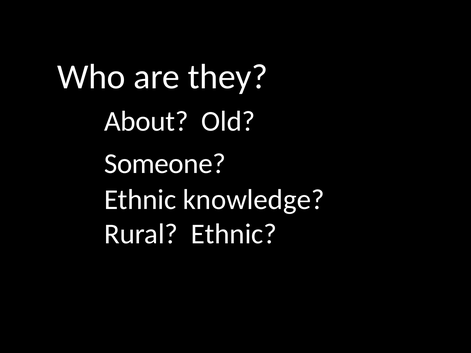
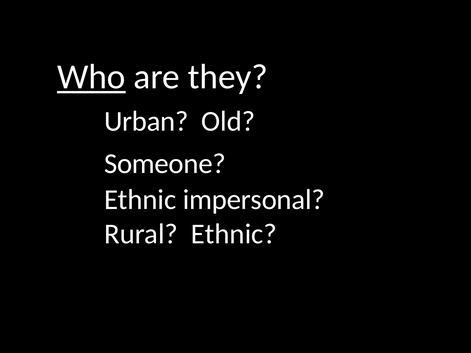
Who underline: none -> present (91, 77)
About: About -> Urban (146, 122)
knowledge: knowledge -> impersonal (254, 200)
